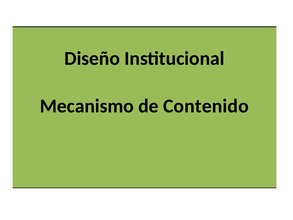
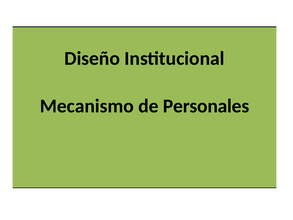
Contenido: Contenido -> Personales (206, 106)
